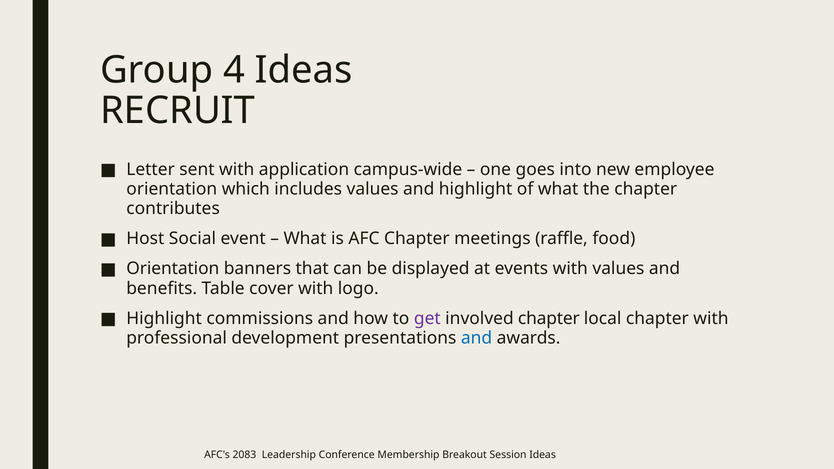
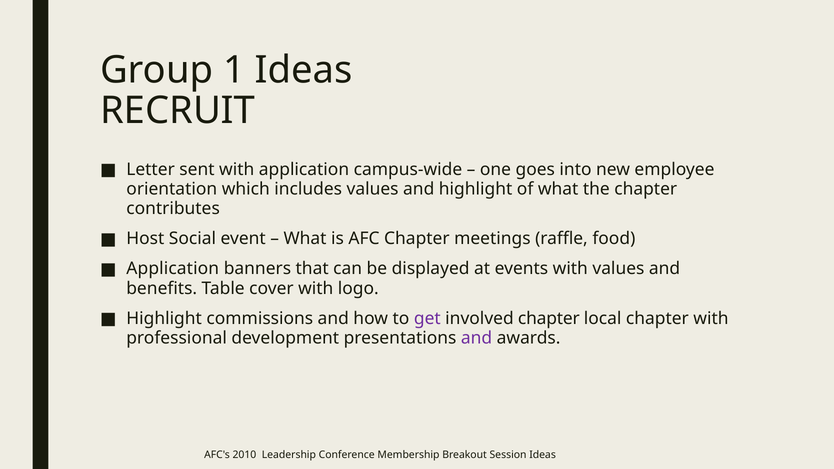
4: 4 -> 1 (234, 70)
Orientation: Orientation -> Application (173, 269)
and colour: blue -> purple (477, 338)
2083: 2083 -> 2010 (244, 455)
